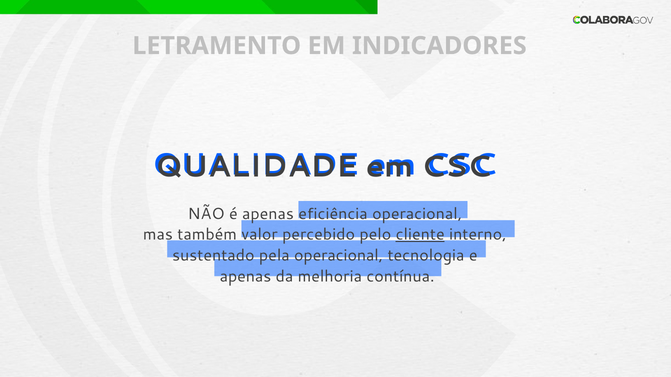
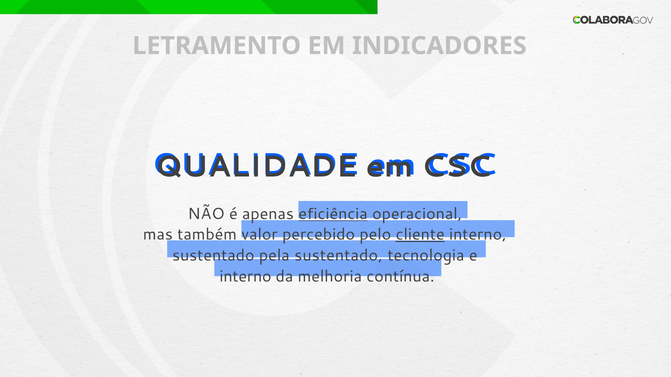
eficiência underline: none -> present (333, 214)
pela operacional: operacional -> sustentado (339, 256)
apenas: apenas -> interno (246, 277)
